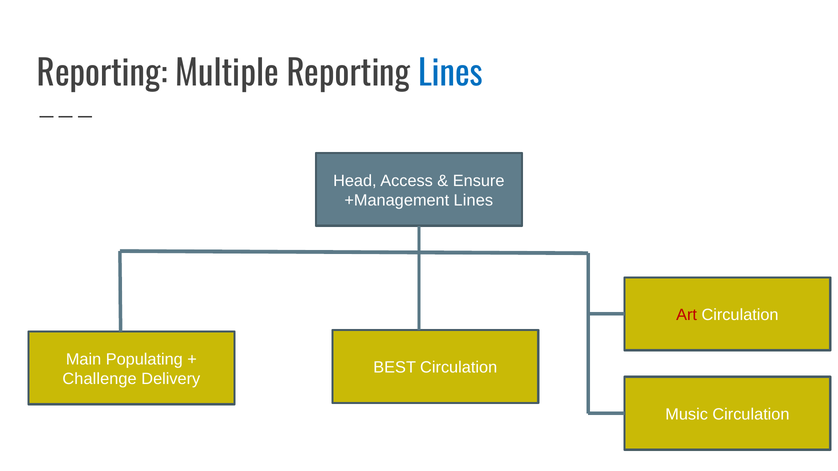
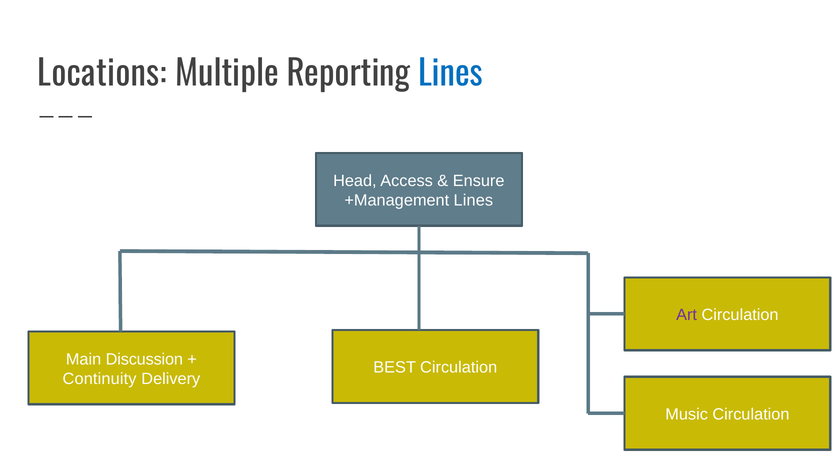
Reporting: Reporting -> Locations (102, 74)
Art colour: red -> purple (687, 315)
Populating: Populating -> Discussion (144, 360)
Challenge: Challenge -> Continuity (100, 379)
